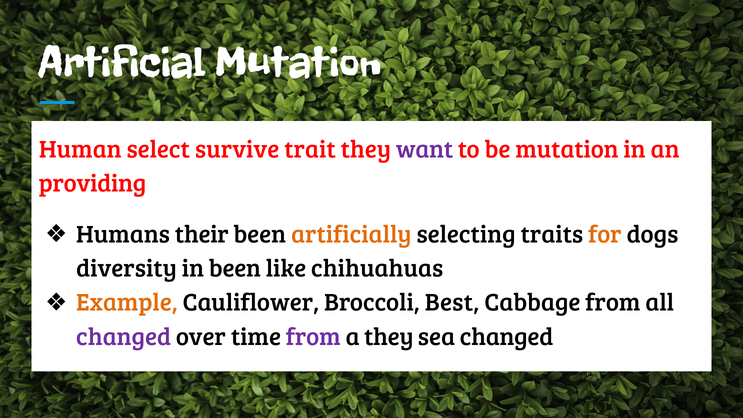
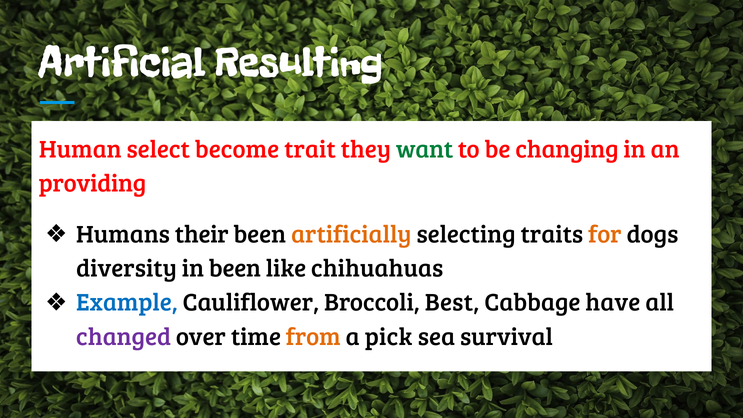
Artificial Mutation: Mutation -> Resulting (299, 63)
survive: survive -> become (237, 150)
want colour: purple -> green (425, 150)
be mutation: mutation -> changing (567, 150)
Example colour: orange -> blue (127, 303)
Cabbage from: from -> have (613, 303)
from colour: purple -> orange (313, 337)
a they: they -> pick (389, 337)
sea changed: changed -> survival (506, 337)
